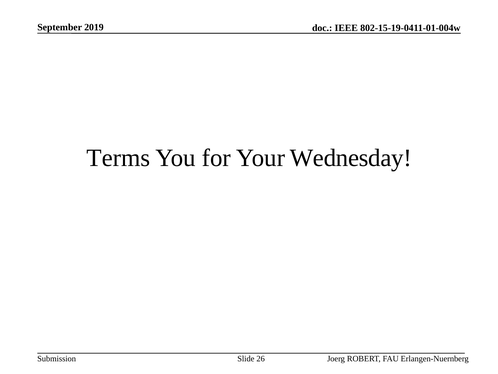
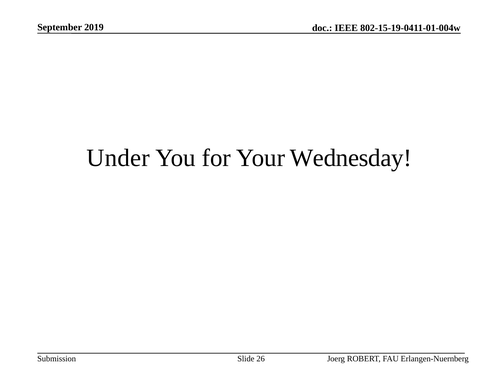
Terms: Terms -> Under (118, 158)
